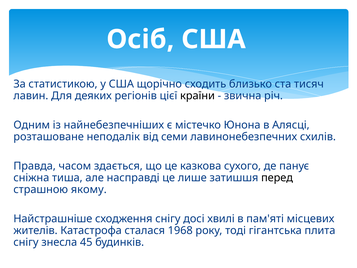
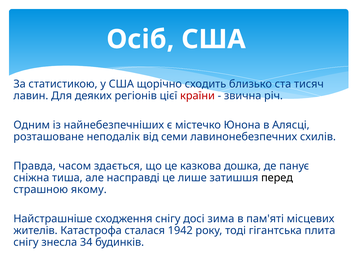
країни colour: black -> red (197, 96)
сухого: сухого -> дошка (243, 166)
хвилі: хвилі -> зима (221, 218)
1968: 1968 -> 1942 (180, 230)
45: 45 -> 34 (86, 242)
